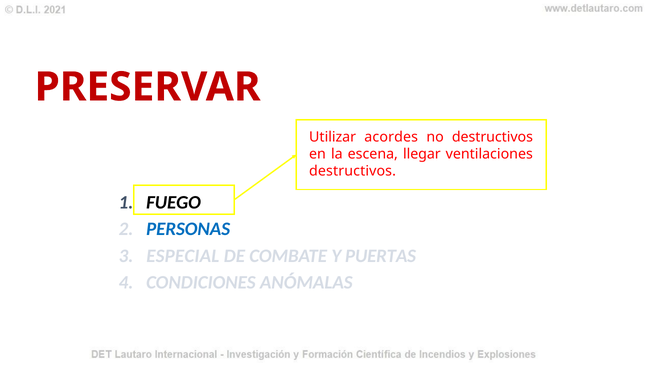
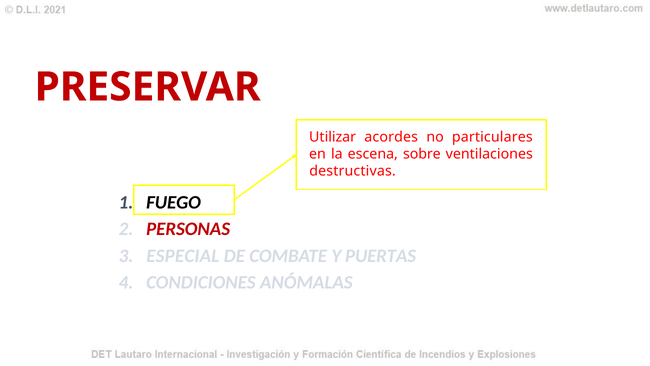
no destructivos: destructivos -> particulares (492, 137)
llegar: llegar -> sobre (422, 154)
destructivos: destructivos -> destructivas (353, 171)
PERSONAS colour: blue -> red (188, 229)
